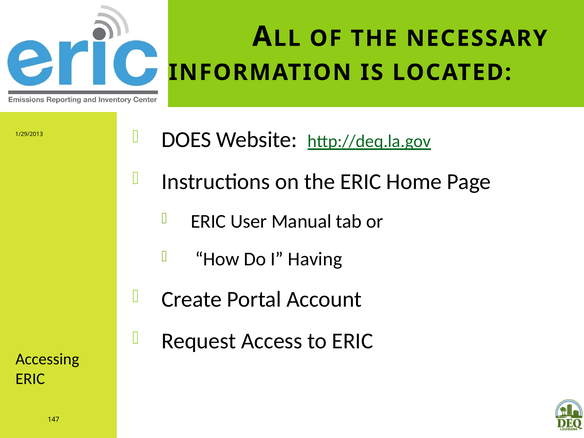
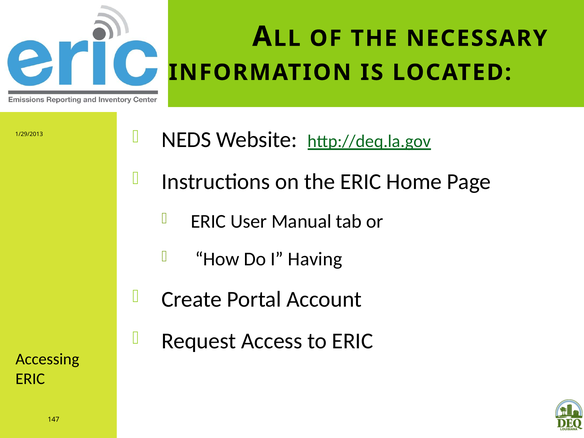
DOES: DOES -> NEDS (186, 140)
